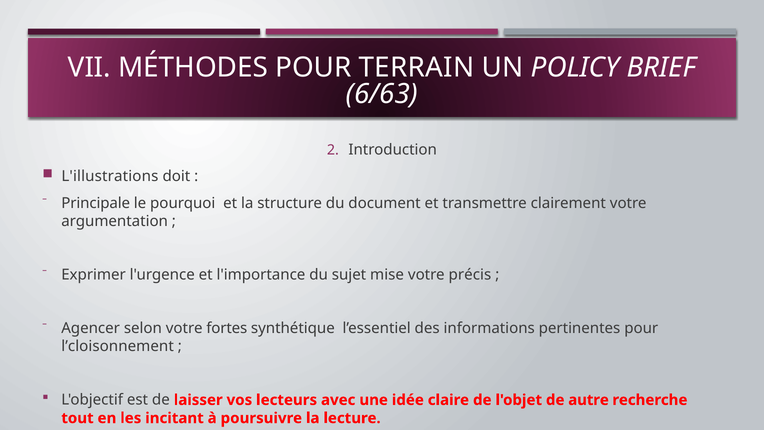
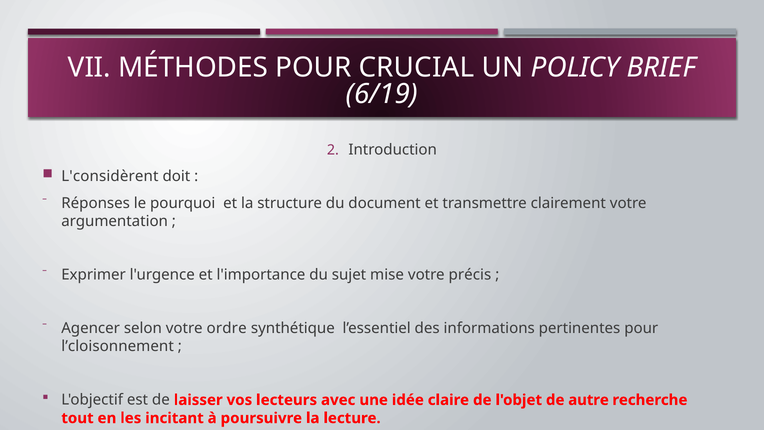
TERRAIN: TERRAIN -> CRUCIAL (417, 67)
6/63: 6/63 -> 6/19 (382, 94)
L'illustrations: L'illustrations -> L'considèrent (110, 176)
Principale: Principale -> Réponses (96, 203)
fortes: fortes -> ordre (227, 328)
